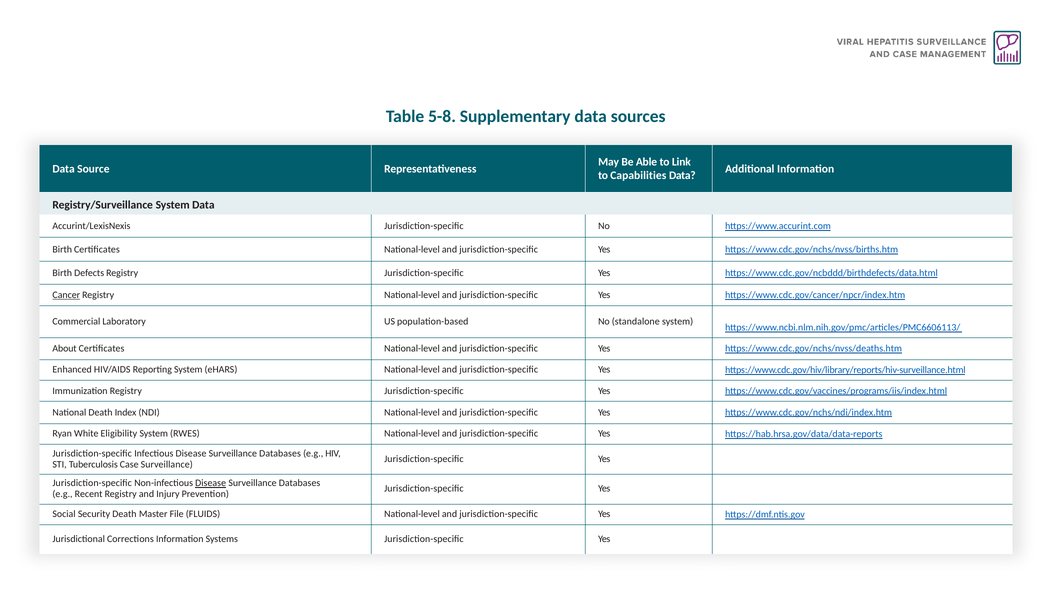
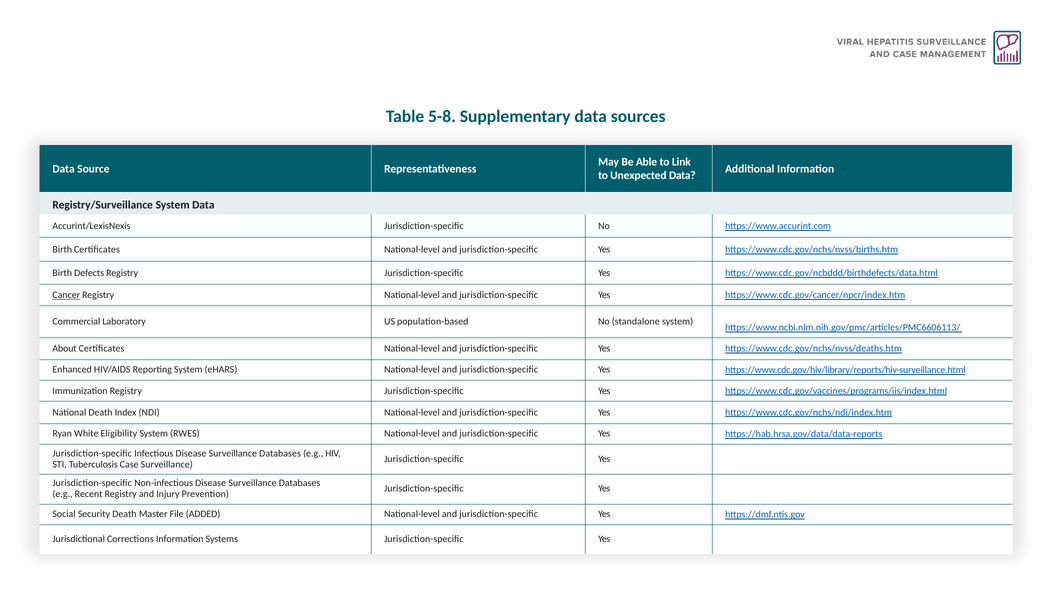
Capabilities: Capabilities -> Unexpected (638, 176)
Disease underline: present -> none (211, 483)
FLUIDS: FLUIDS -> ADDED (203, 514)
